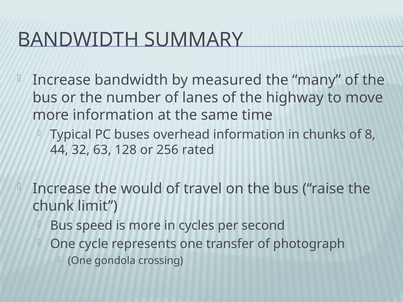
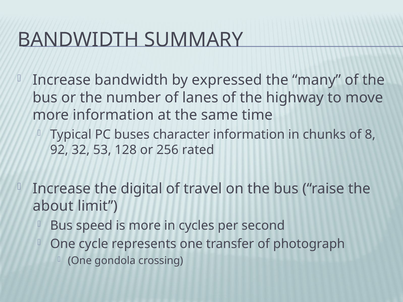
measured: measured -> expressed (227, 80)
overhead: overhead -> character (181, 135)
44: 44 -> 92 (59, 150)
63: 63 -> 53 (102, 150)
would: would -> digital (142, 189)
chunk: chunk -> about (53, 206)
